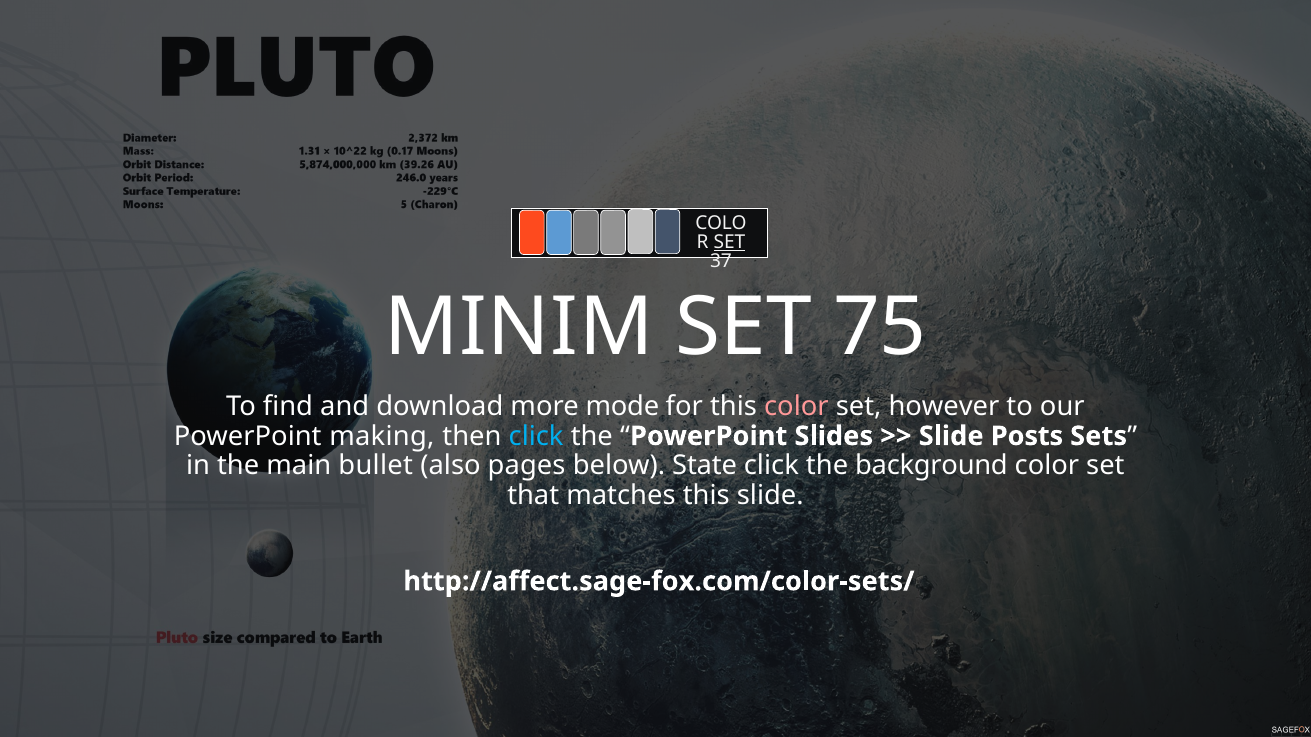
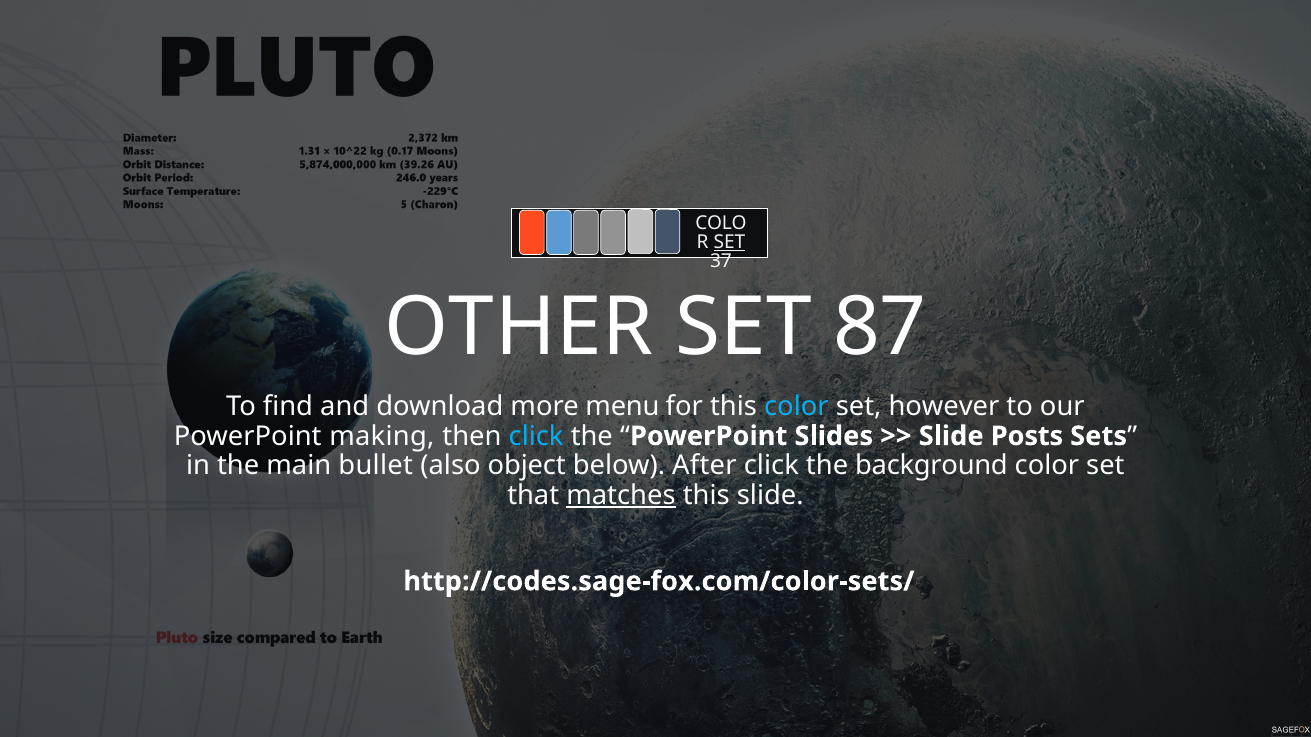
MINIM: MINIM -> OTHER (519, 328)
75: 75 -> 87 (880, 328)
mode: mode -> menu (622, 407)
color colour: pink -> light blue (796, 407)
pages: pages -> object (527, 466)
State: State -> After (704, 466)
matches underline: none -> present (621, 495)
http://affect.sage-fox.com/color-sets/: http://affect.sage-fox.com/color-sets/ -> http://codes.sage-fox.com/color-sets/ (659, 582)
